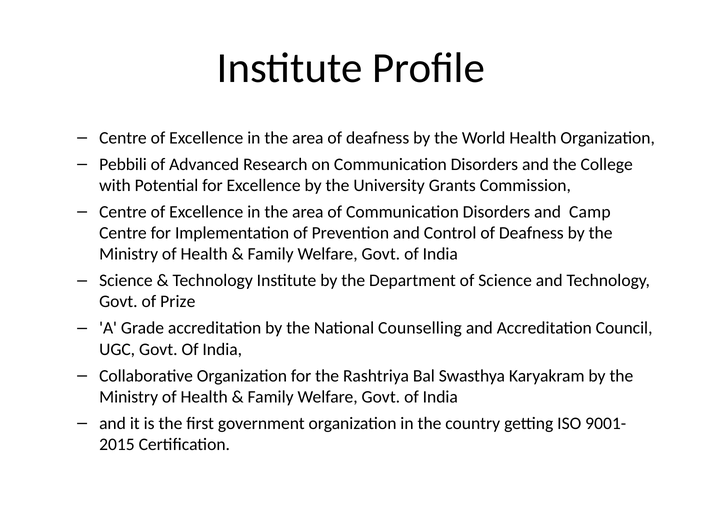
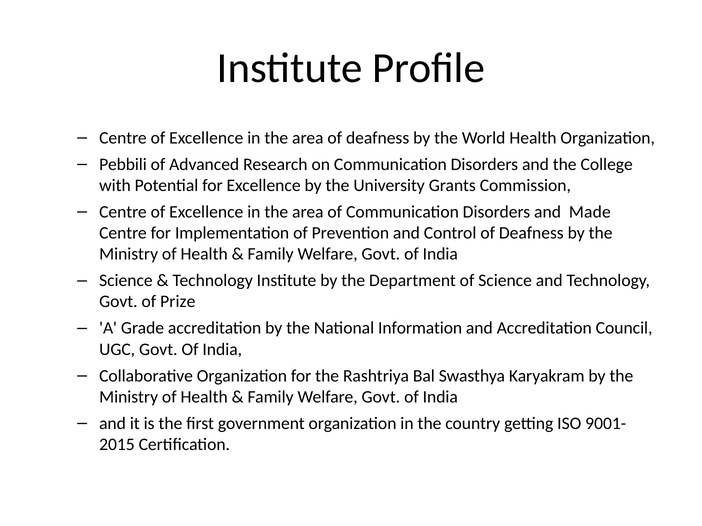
Camp: Camp -> Made (590, 212)
Counselling: Counselling -> Information (420, 328)
